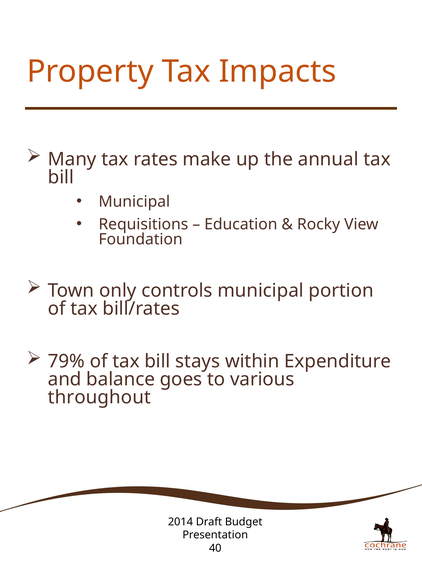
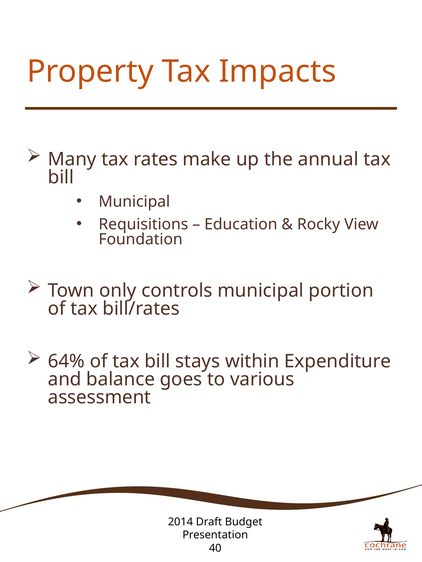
79%: 79% -> 64% (66, 362)
throughout: throughout -> assessment (99, 398)
